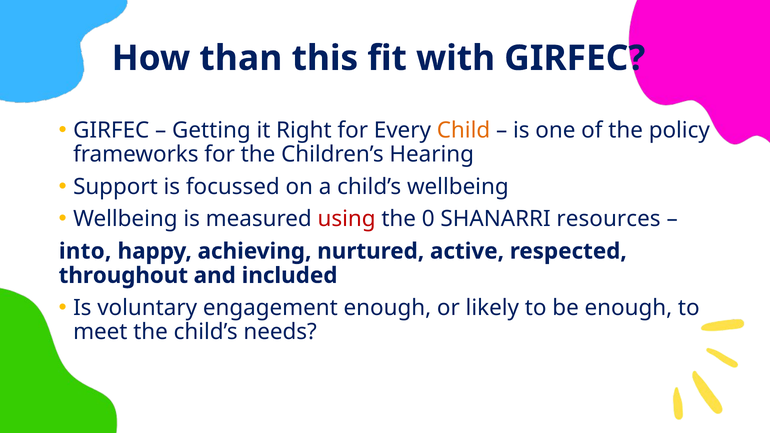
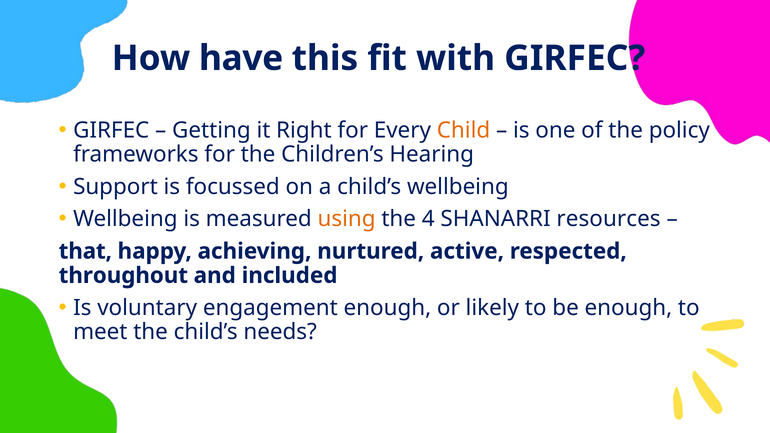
than: than -> have (241, 58)
using colour: red -> orange (347, 219)
0: 0 -> 4 (428, 219)
into: into -> that (85, 251)
